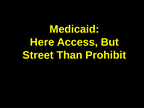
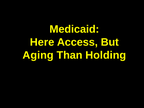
Street: Street -> Aging (38, 55)
Prohibit: Prohibit -> Holding (106, 55)
